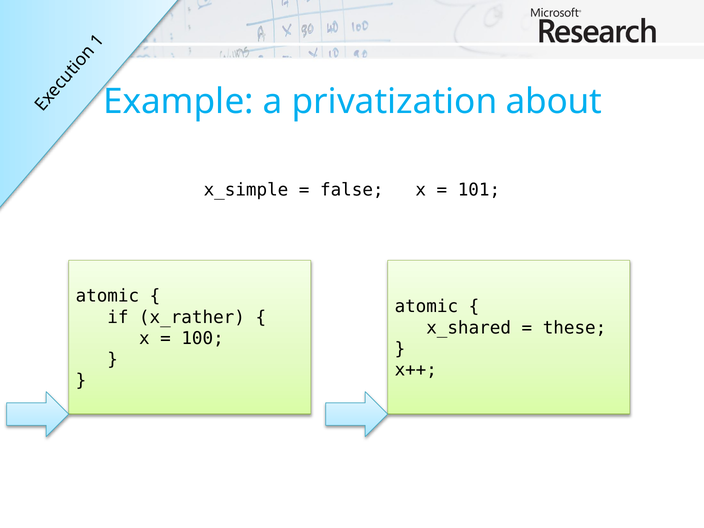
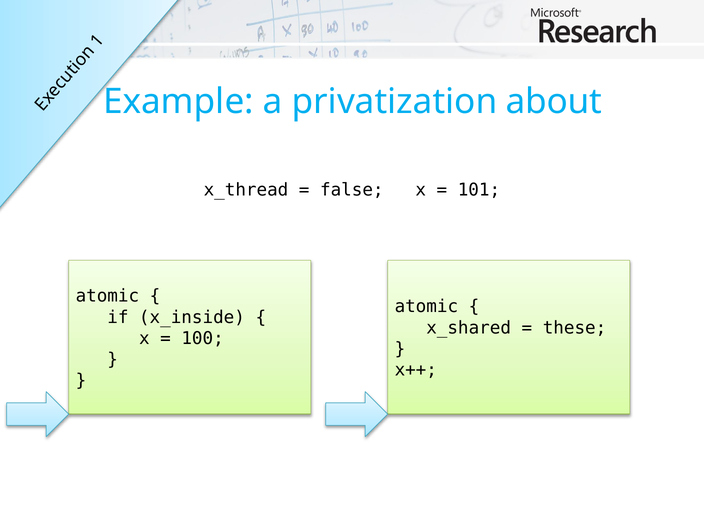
x_simple: x_simple -> x_thread (246, 190)
x_rather: x_rather -> x_inside (192, 317)
